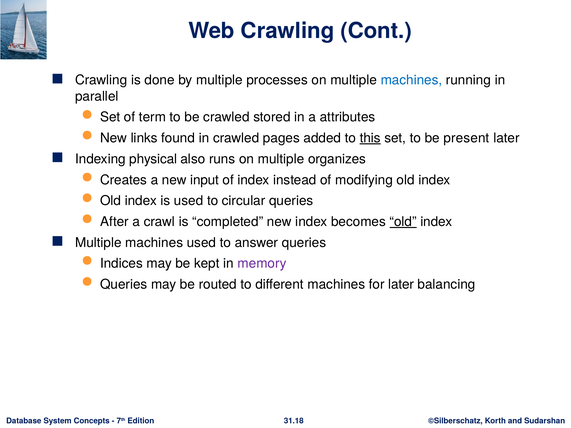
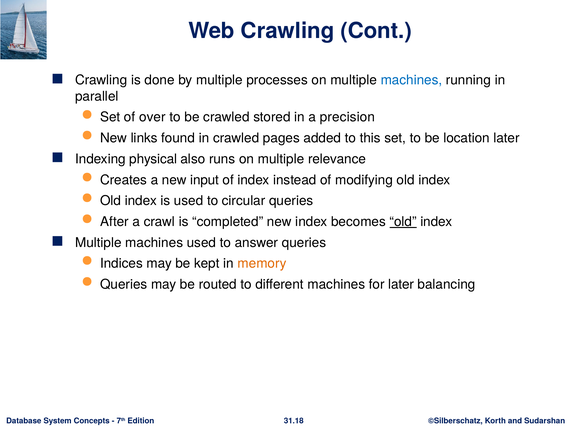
term: term -> over (152, 117)
attributes: attributes -> precision (347, 117)
this underline: present -> none (370, 138)
present: present -> location (467, 138)
organizes: organizes -> relevance (337, 159)
memory colour: purple -> orange (262, 264)
